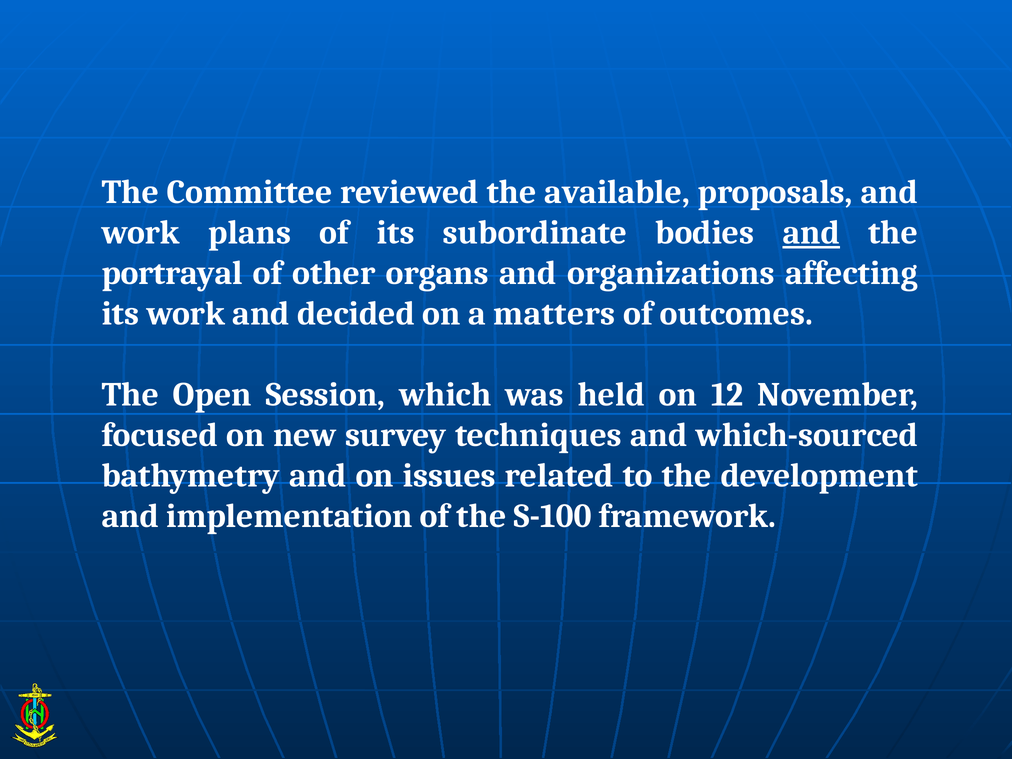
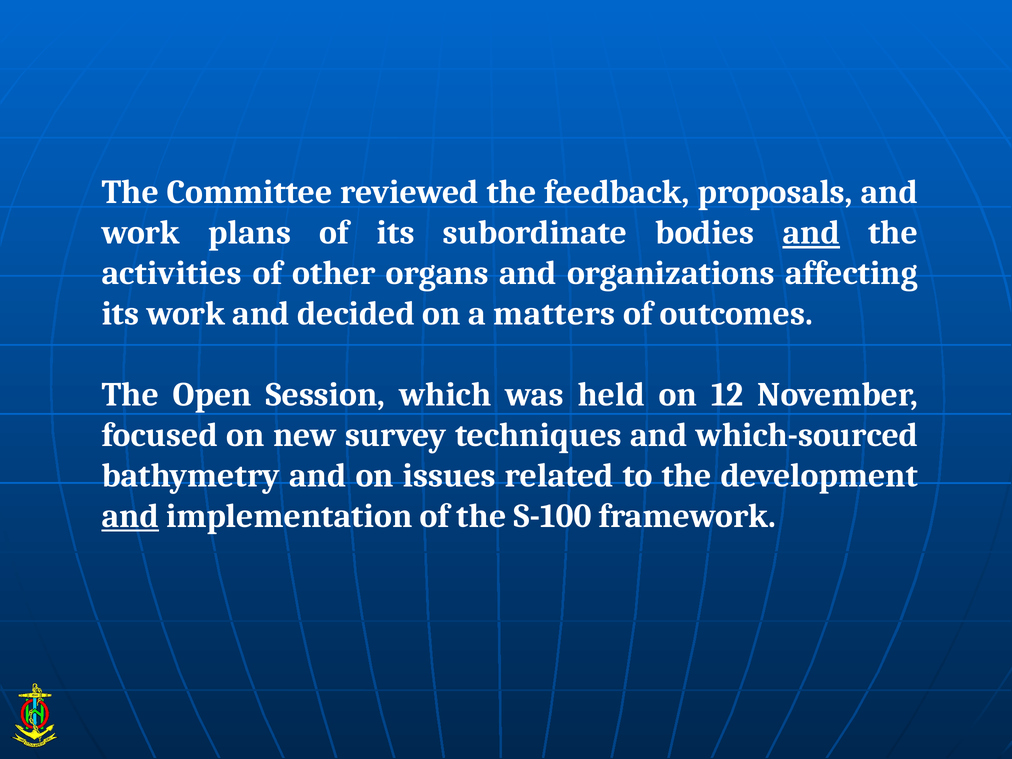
available: available -> feedback (617, 192)
portrayal: portrayal -> activities (172, 273)
and underline: none -> present (130, 516)
